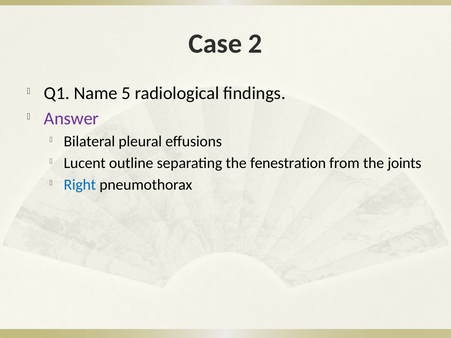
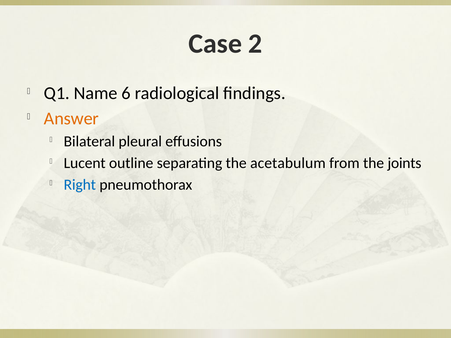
5: 5 -> 6 (126, 93)
Answer colour: purple -> orange (71, 119)
fenestration: fenestration -> acetabulum (288, 163)
